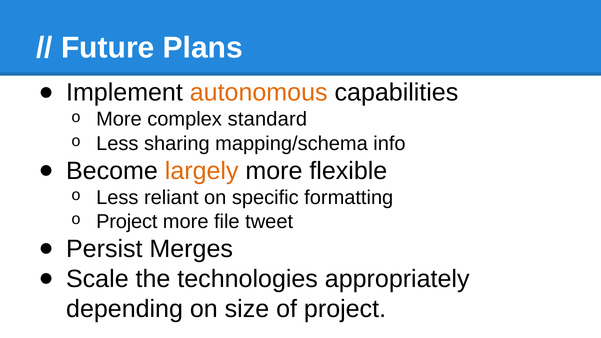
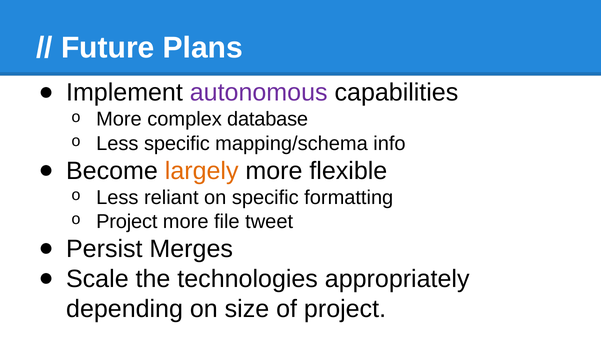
autonomous colour: orange -> purple (259, 93)
standard: standard -> database (268, 119)
Less sharing: sharing -> specific (177, 143)
